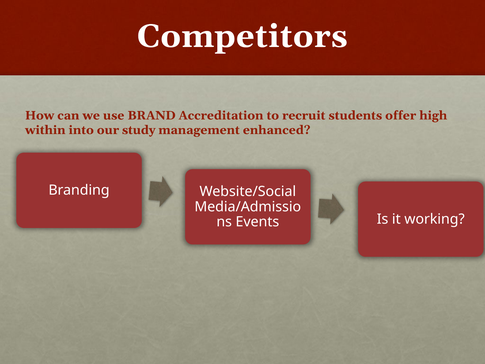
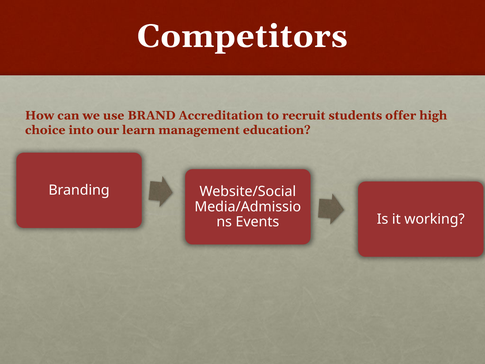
within: within -> choice (45, 130)
study: study -> learn (139, 130)
enhanced: enhanced -> education (277, 130)
